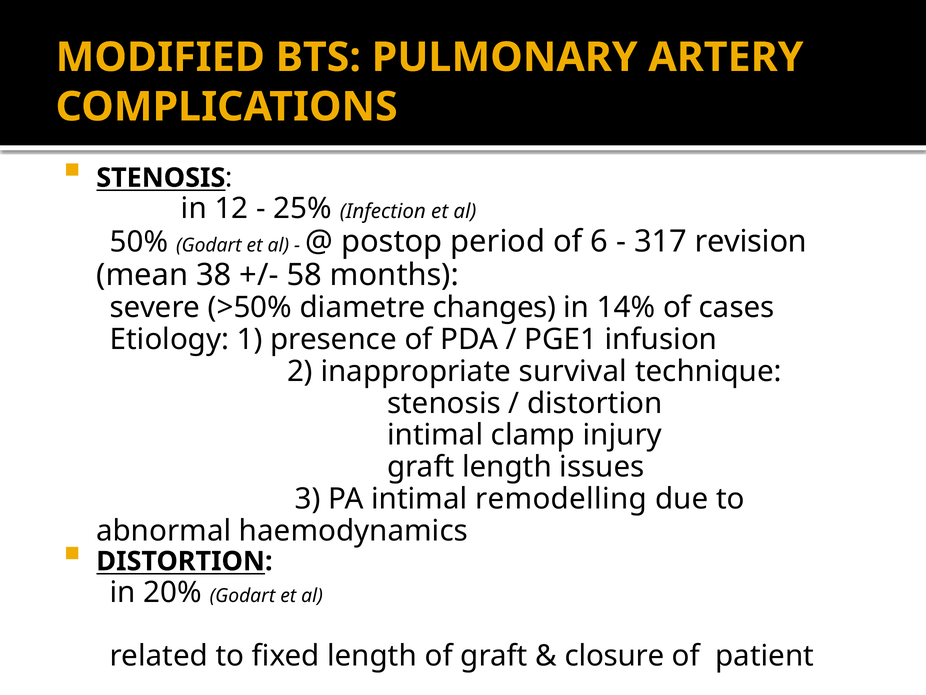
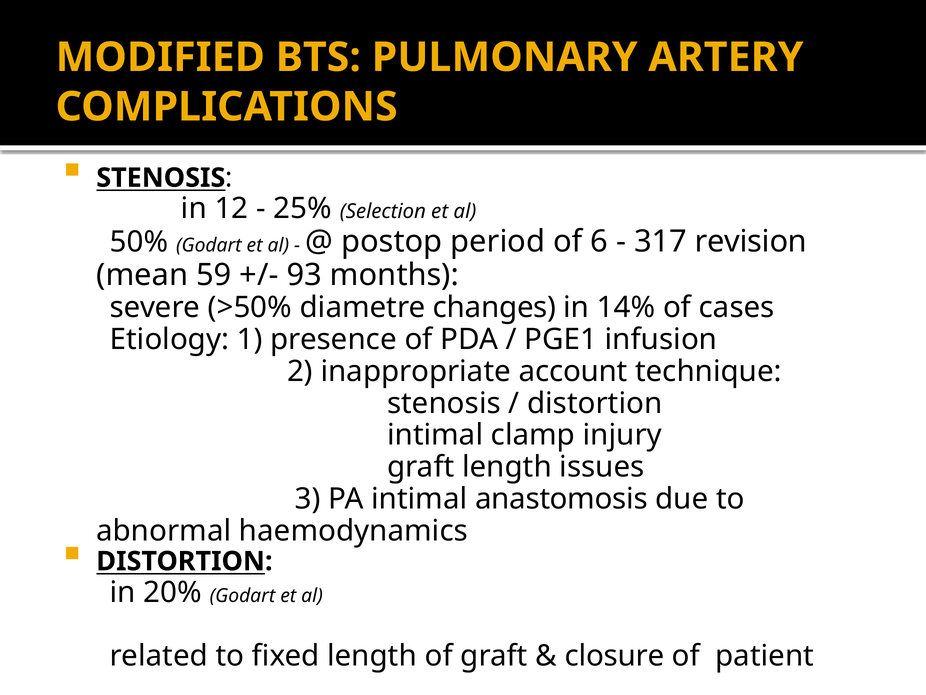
Infection: Infection -> Selection (383, 212)
38: 38 -> 59 (214, 275)
58: 58 -> 93 (304, 275)
survival: survival -> account (573, 371)
remodelling: remodelling -> anastomosis (561, 499)
